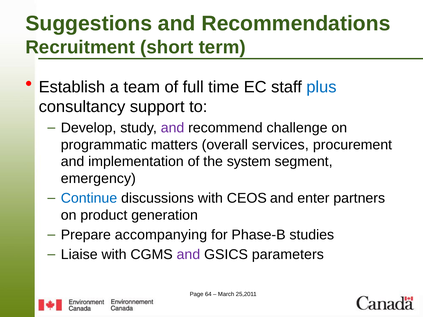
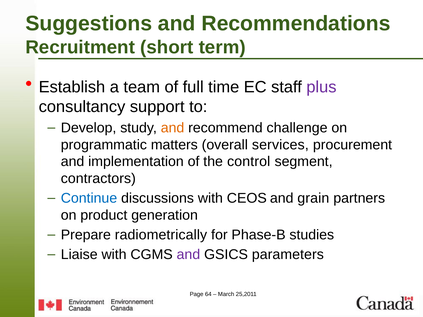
plus colour: blue -> purple (321, 87)
and colour: purple -> orange (173, 128)
system: system -> control (249, 162)
emergency: emergency -> contractors (98, 179)
enter: enter -> grain (313, 198)
accompanying: accompanying -> radiometrically (161, 235)
